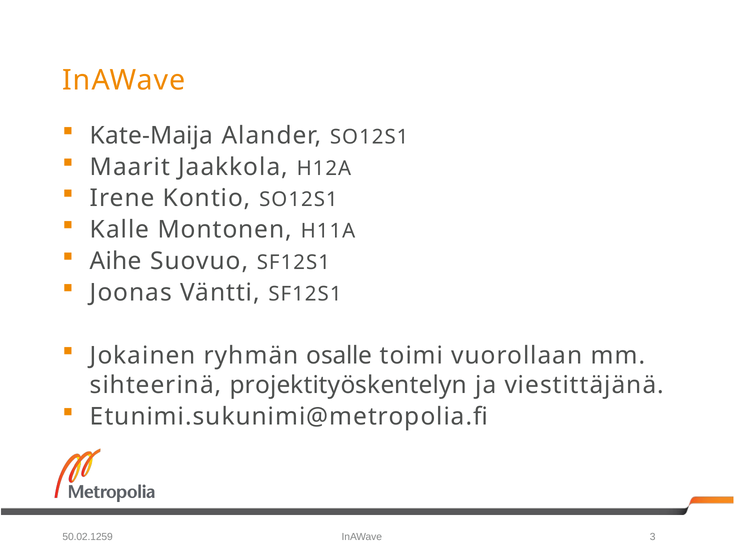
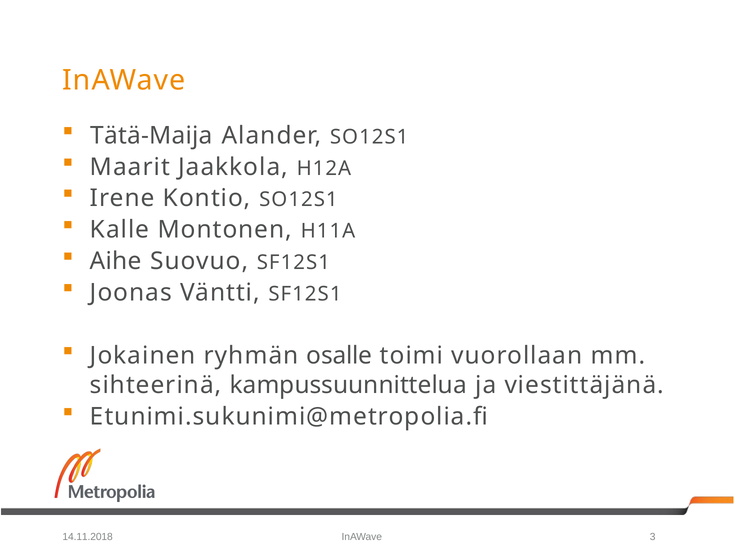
Kate-Maija: Kate-Maija -> Tätä-Maija (151, 136)
projektityöskentelyn: projektityöskentelyn -> kampussuunnittelua (348, 385)
50.02.1259: 50.02.1259 -> 14.11.2018 (88, 537)
